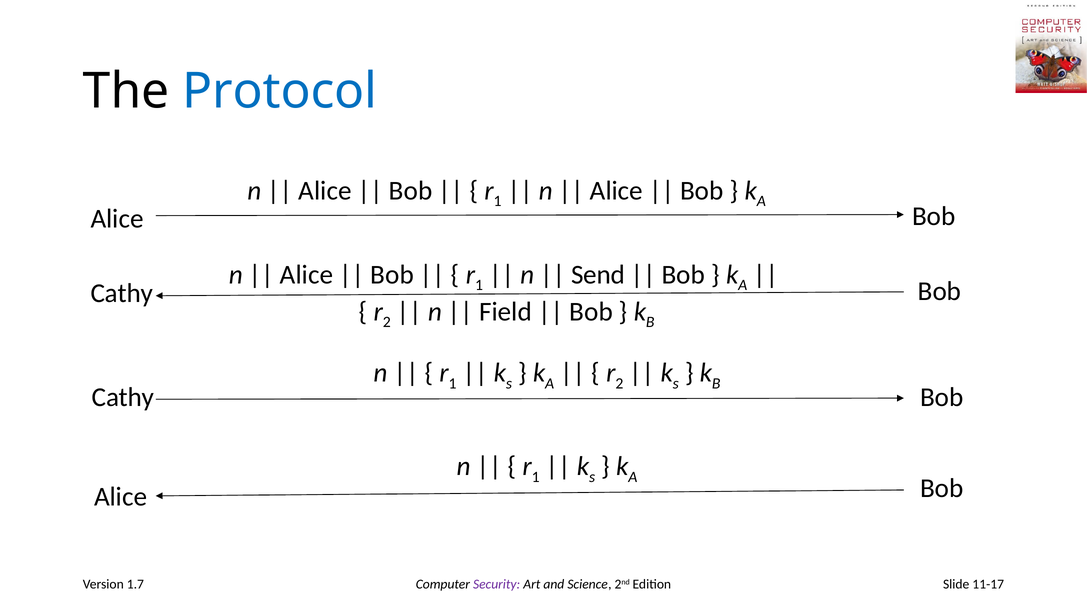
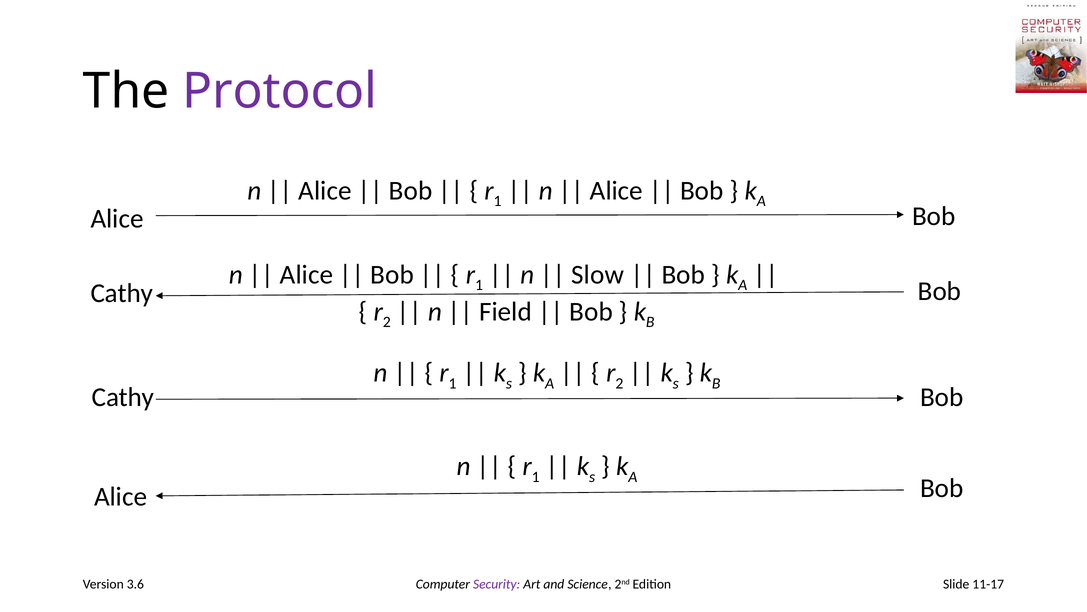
Protocol colour: blue -> purple (280, 91)
Send: Send -> Slow (598, 274)
1.7: 1.7 -> 3.6 (135, 584)
